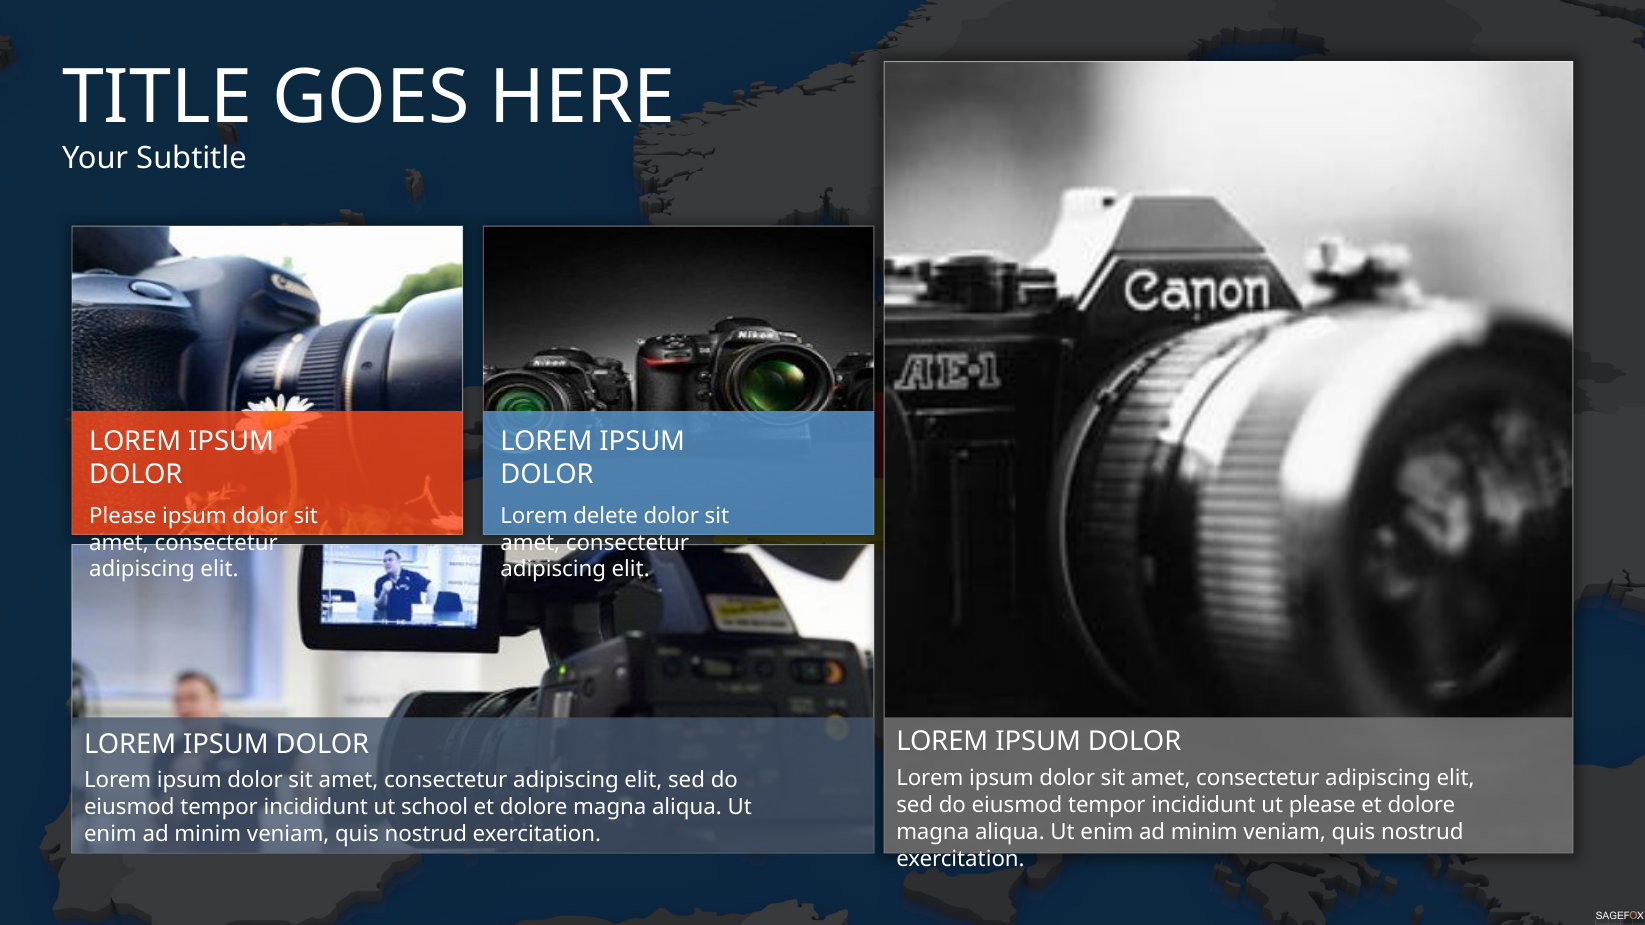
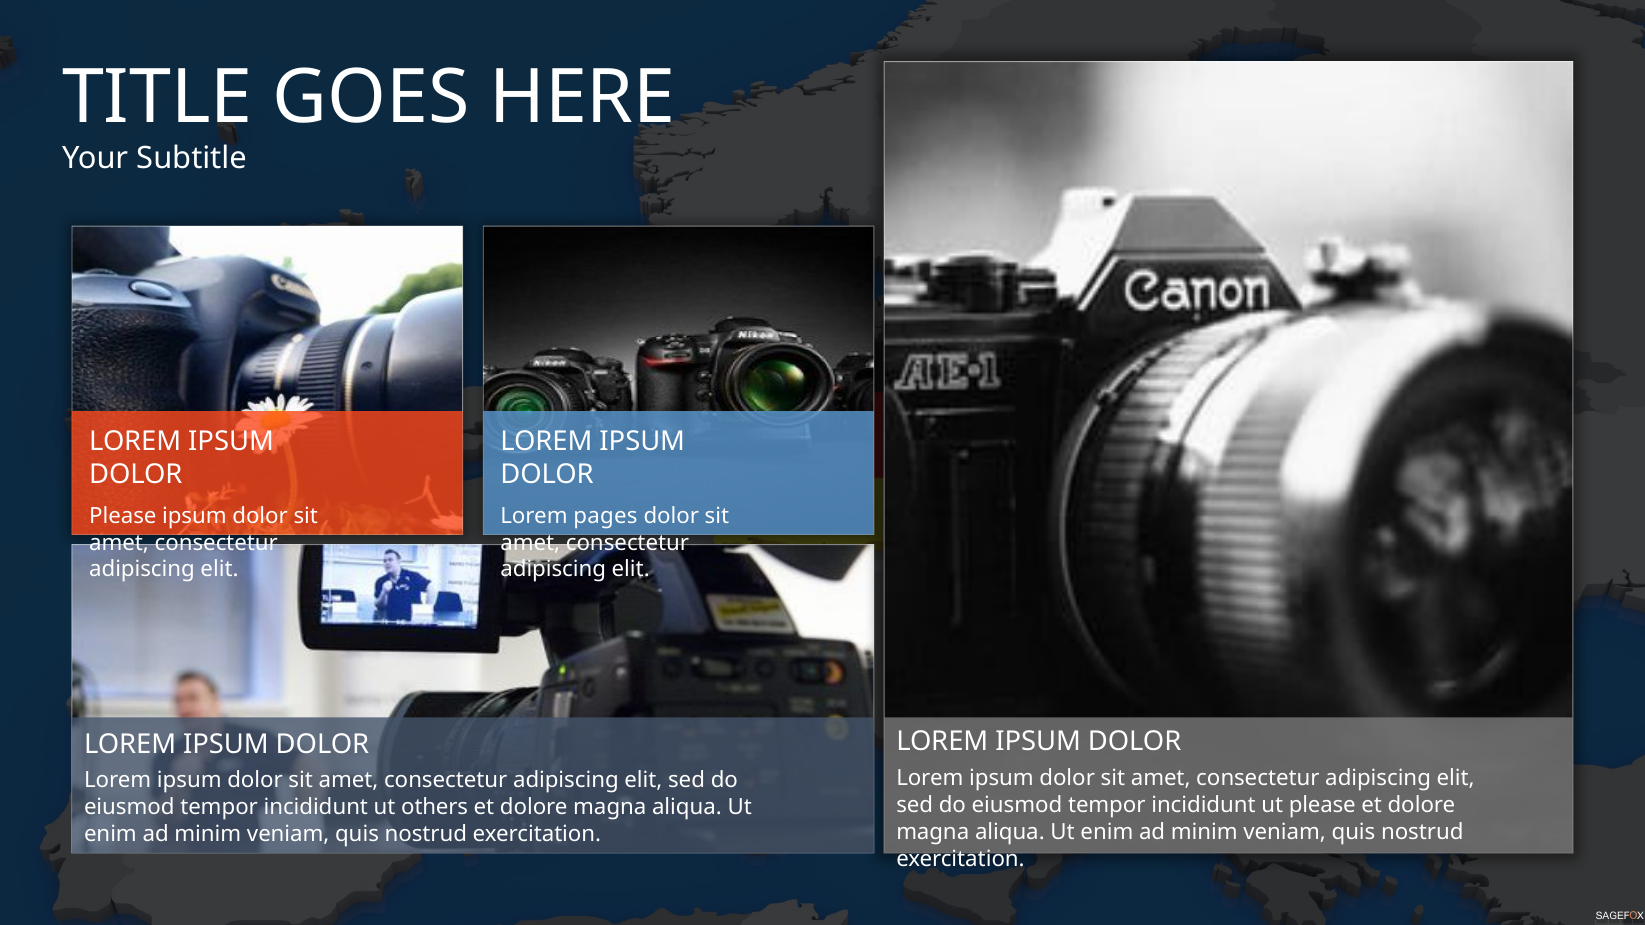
delete: delete -> pages (606, 516)
school: school -> others (435, 808)
